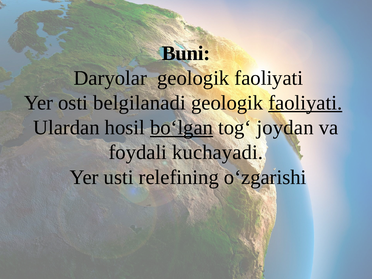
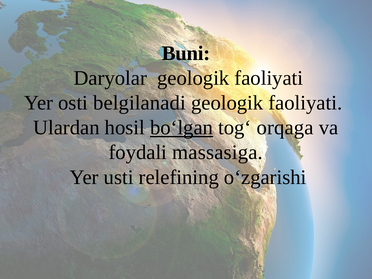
faoliyati underline: present -> none (305, 103)
joydan: joydan -> orqaga (285, 128)
kuchayadi: kuchayadi -> massasiga (218, 152)
